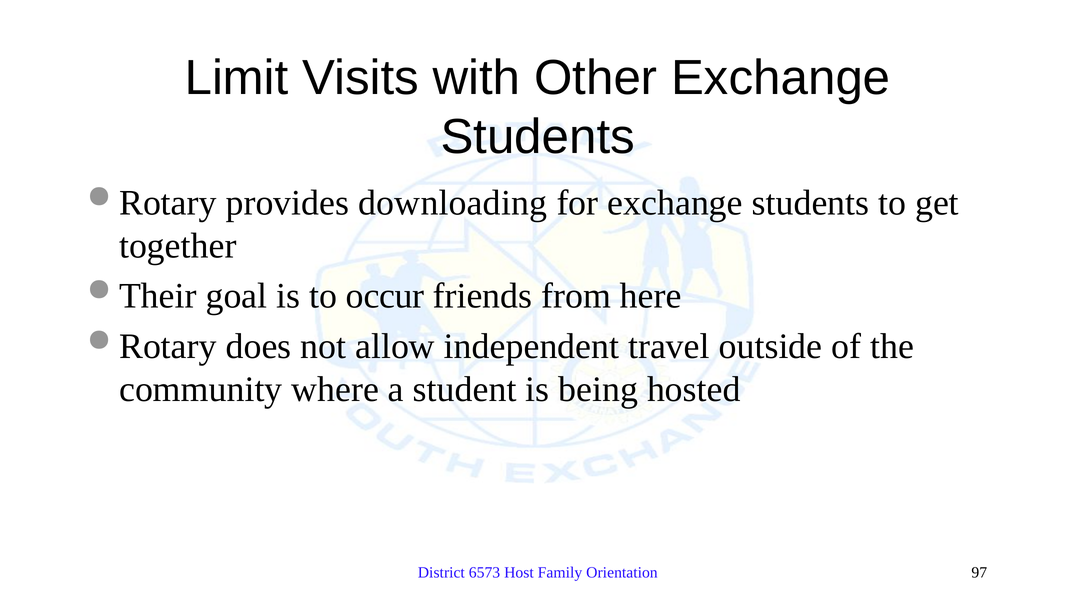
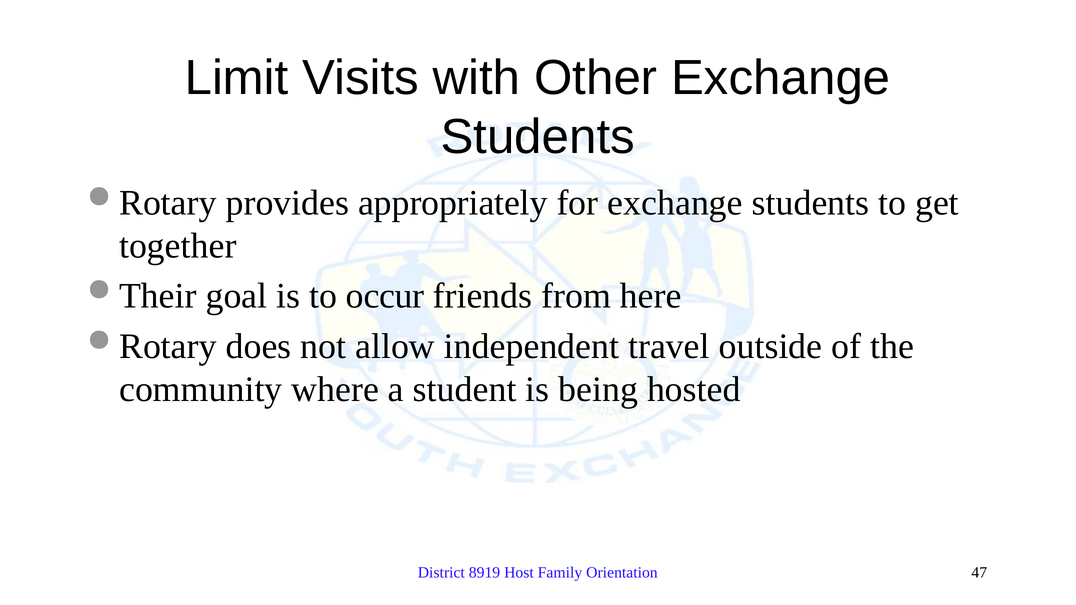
downloading: downloading -> appropriately (453, 203)
6573: 6573 -> 8919 (485, 573)
97: 97 -> 47 (979, 573)
